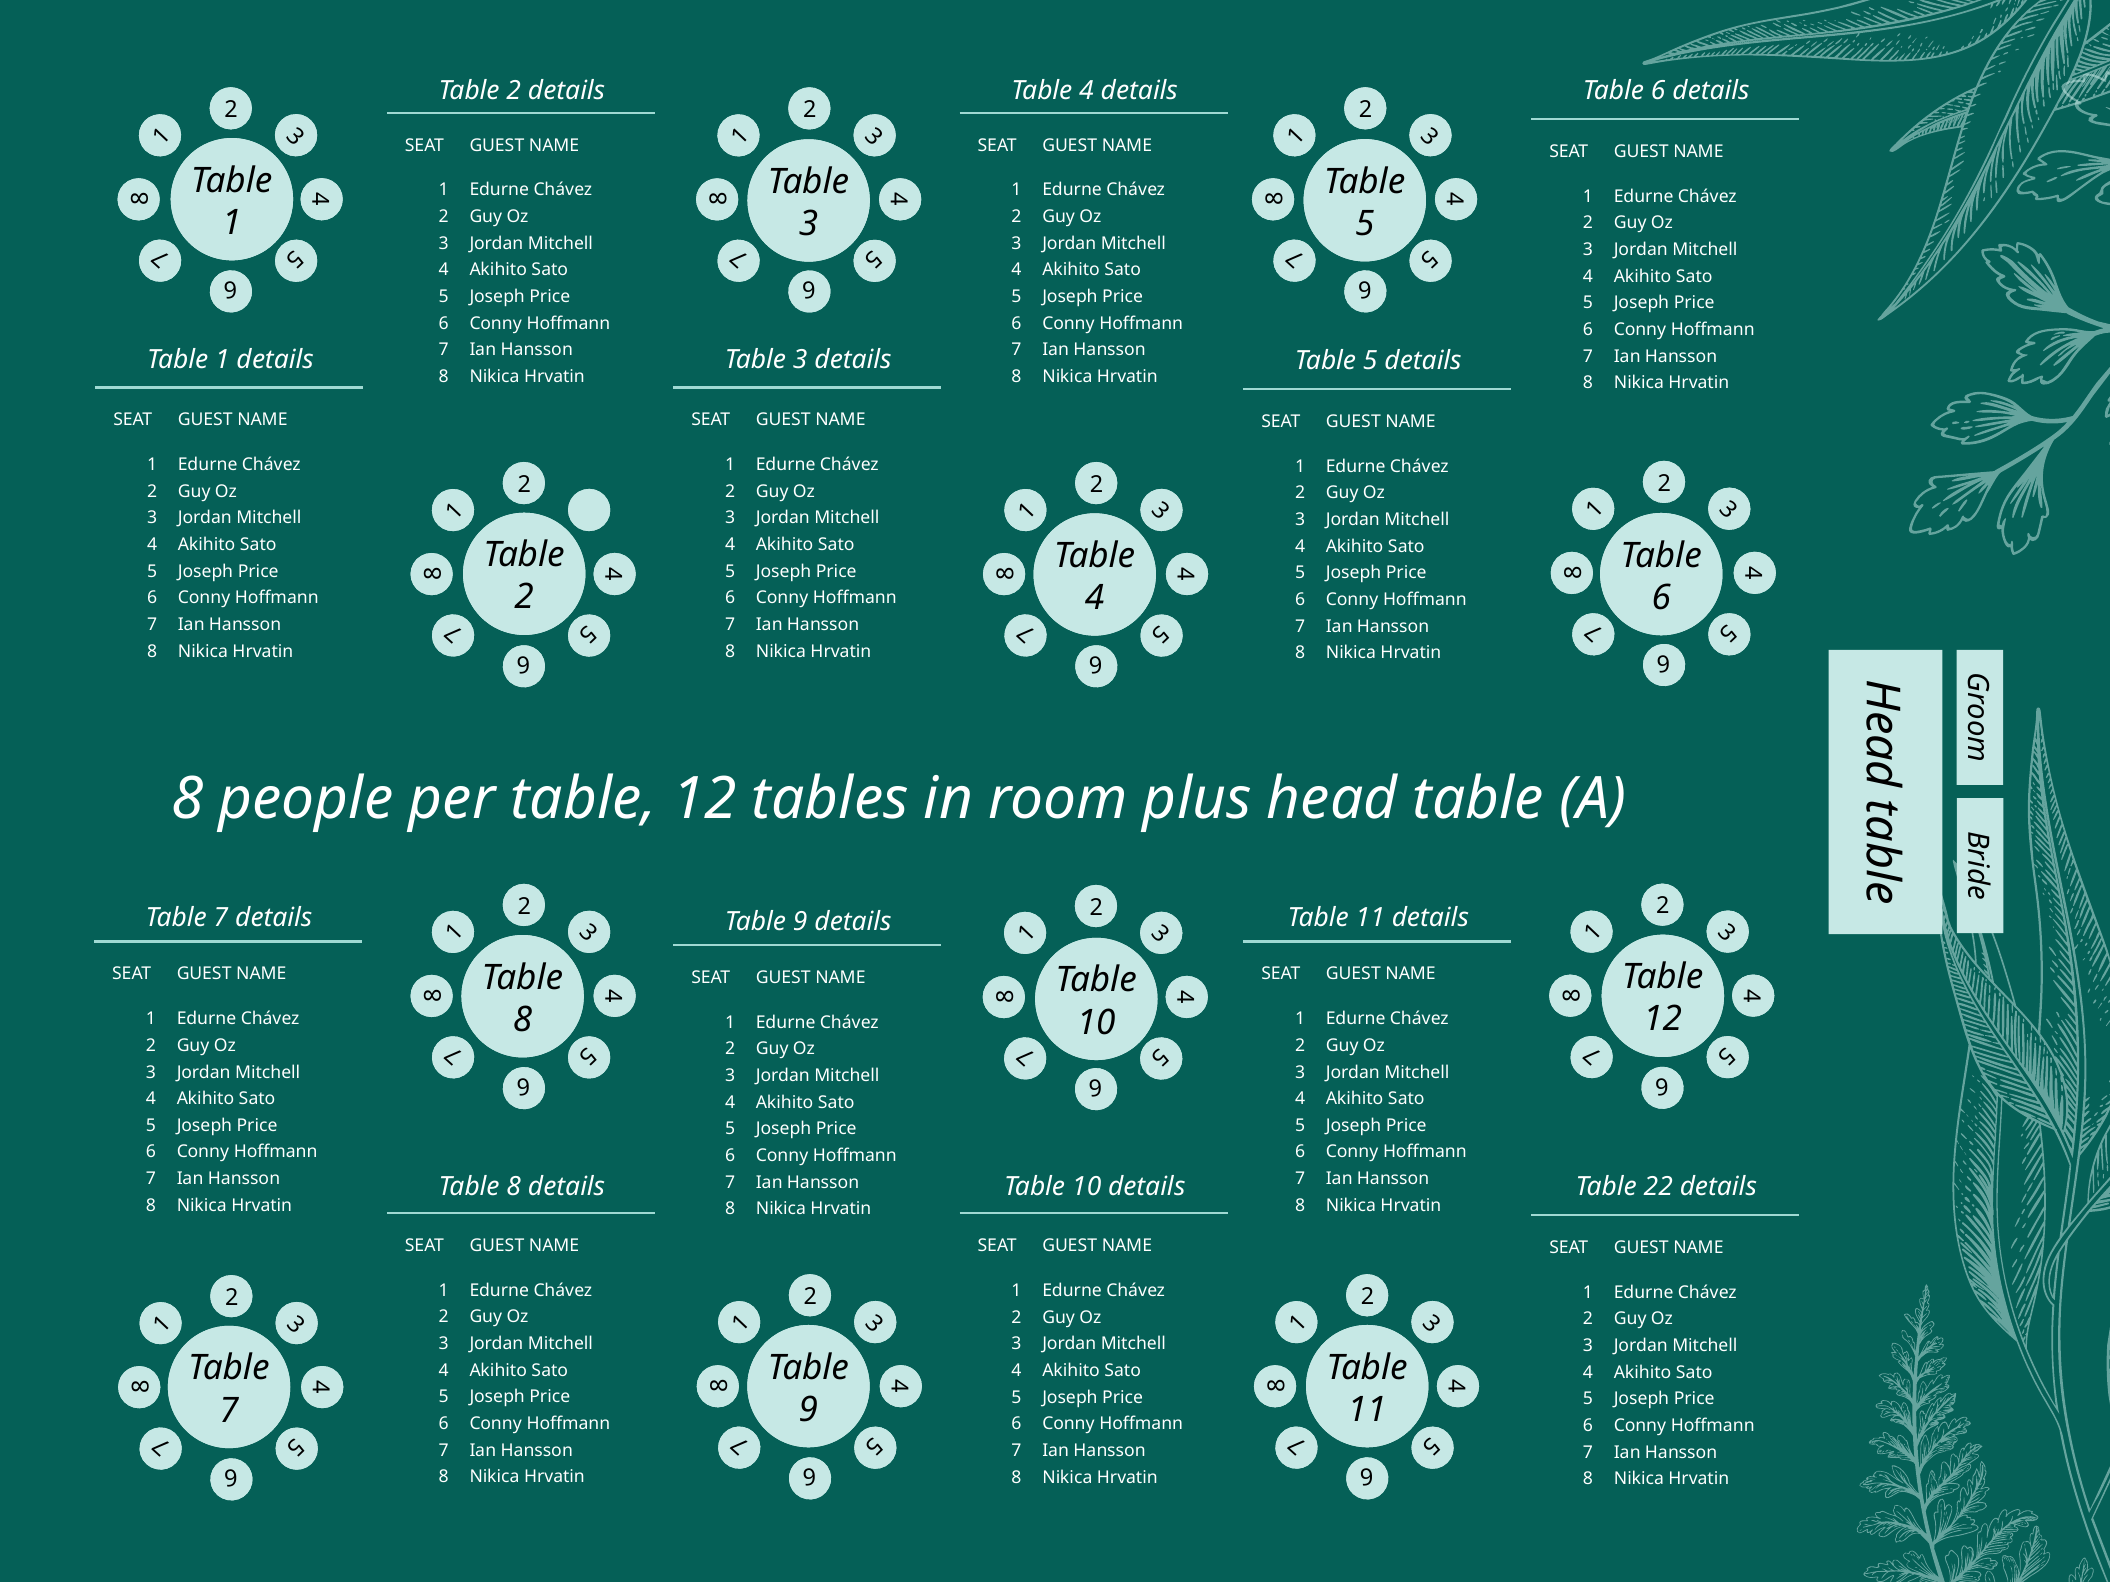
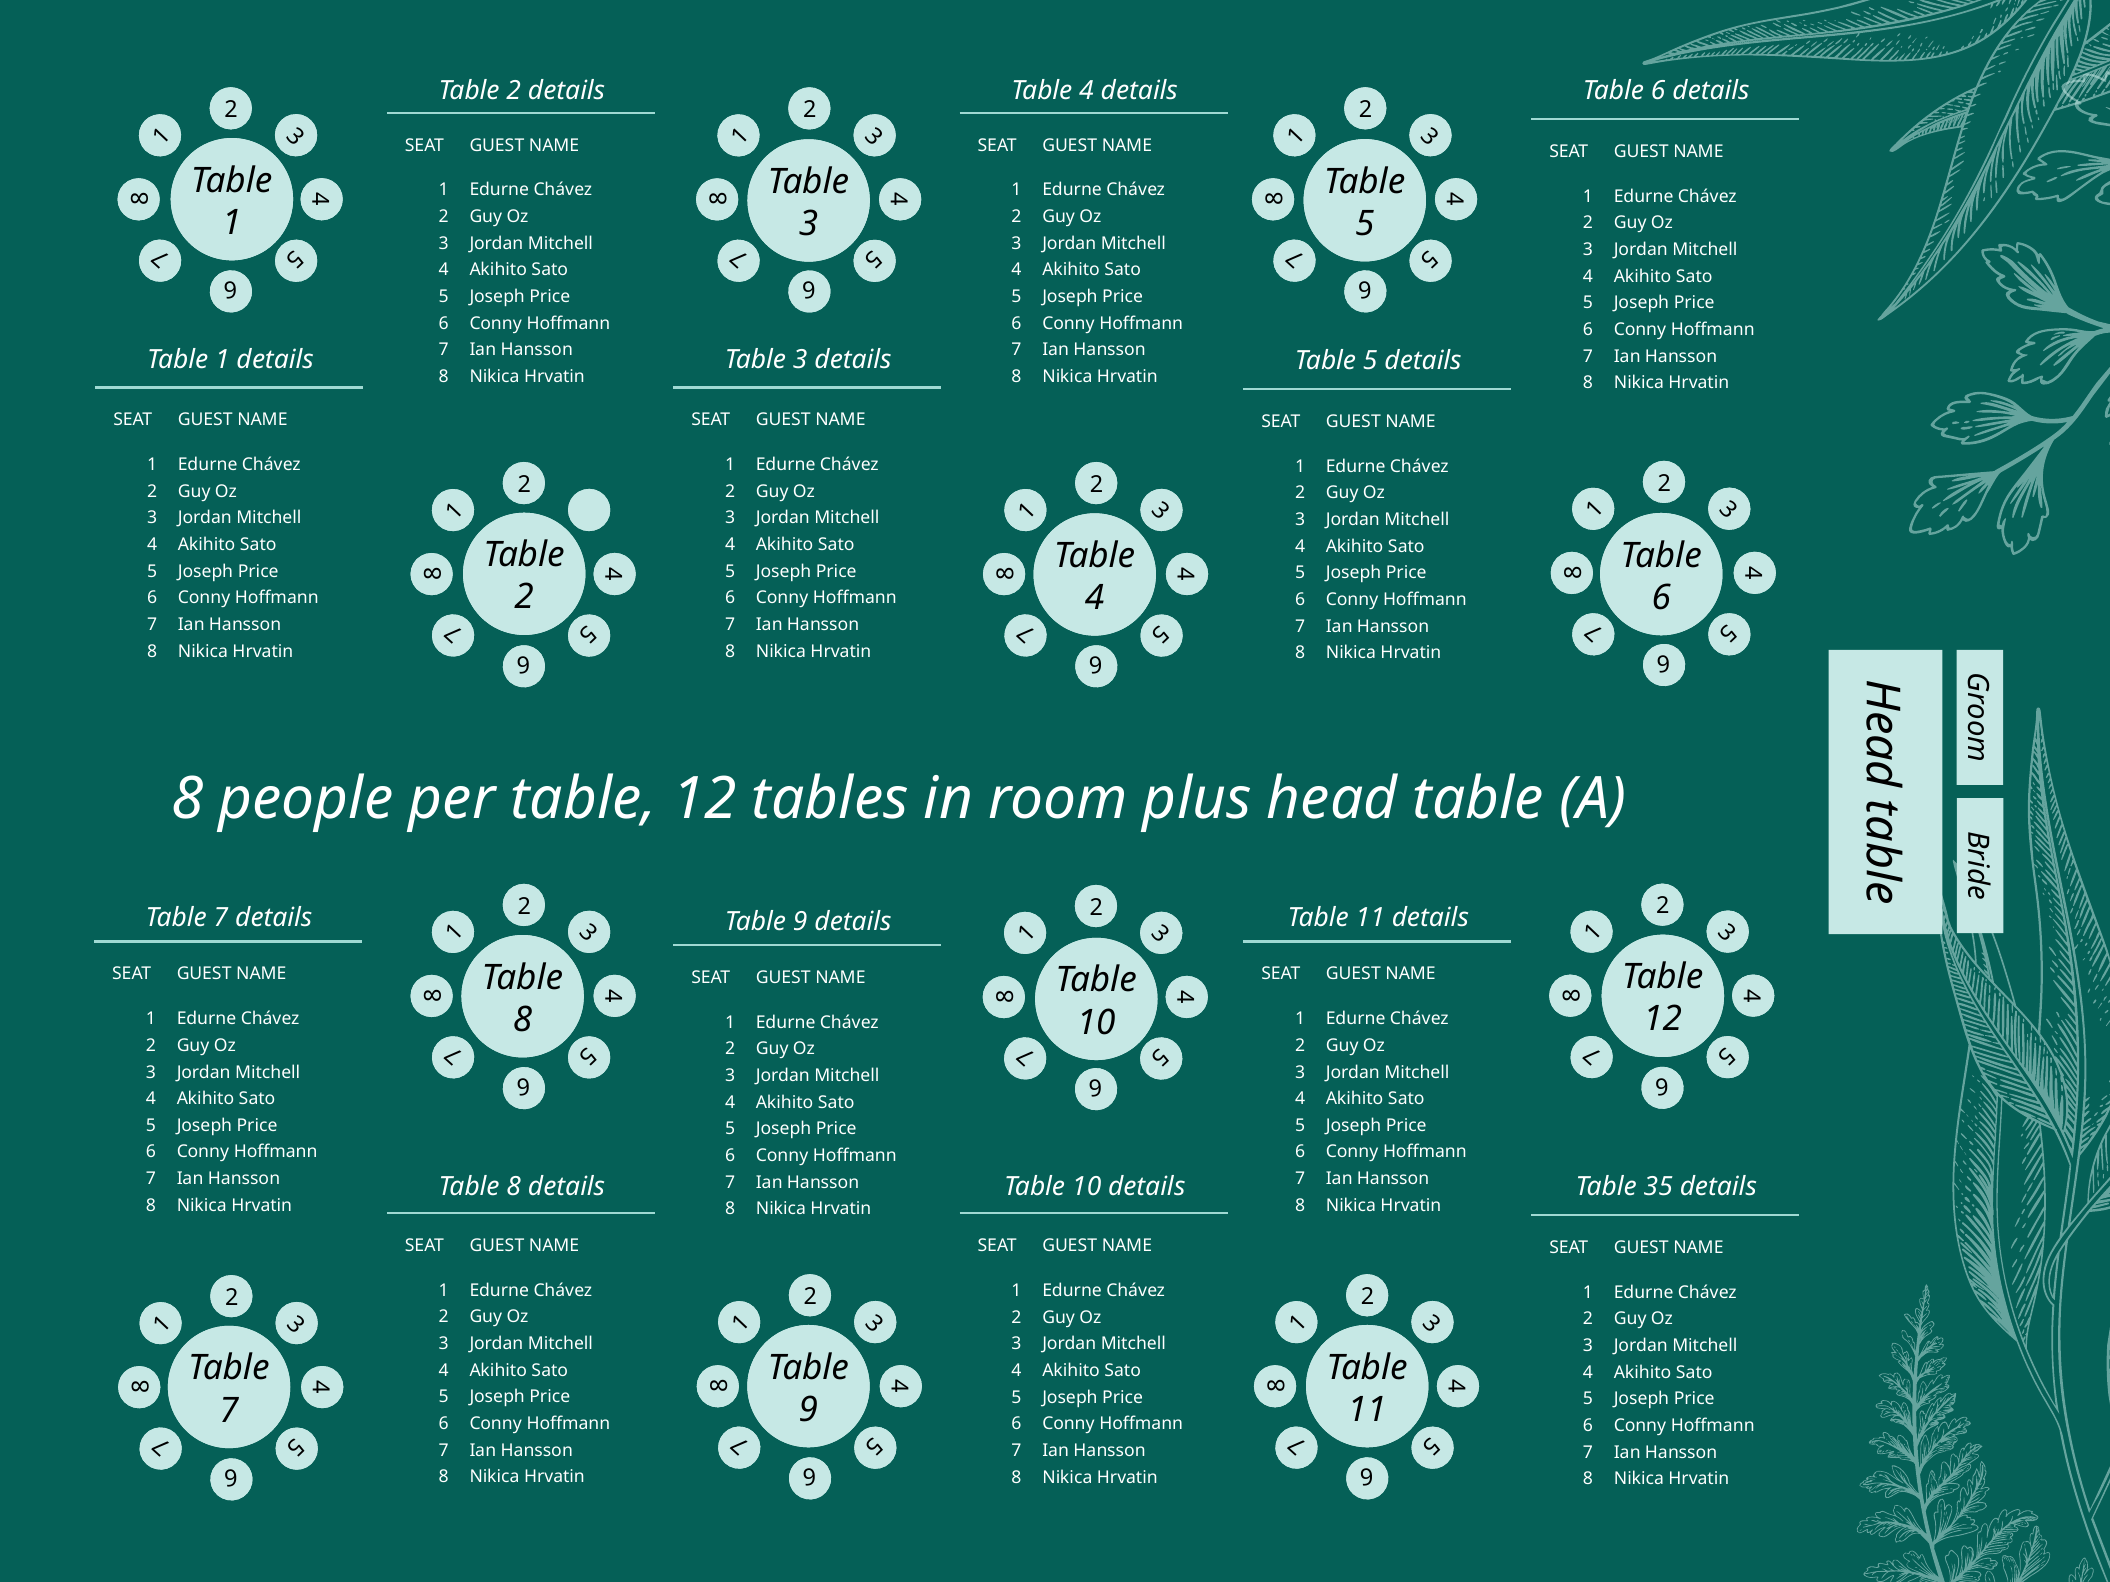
22: 22 -> 35 (1658, 1188)
